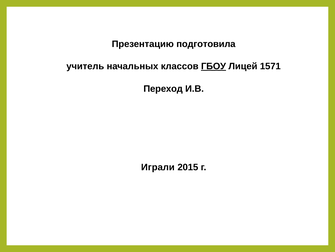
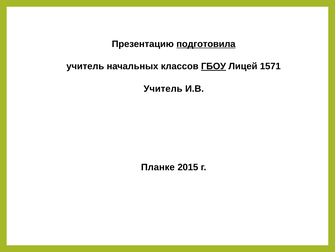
подготовила underline: none -> present (206, 44)
Переход: Переход -> Учитель (163, 88)
Играли: Играли -> Планке (158, 167)
